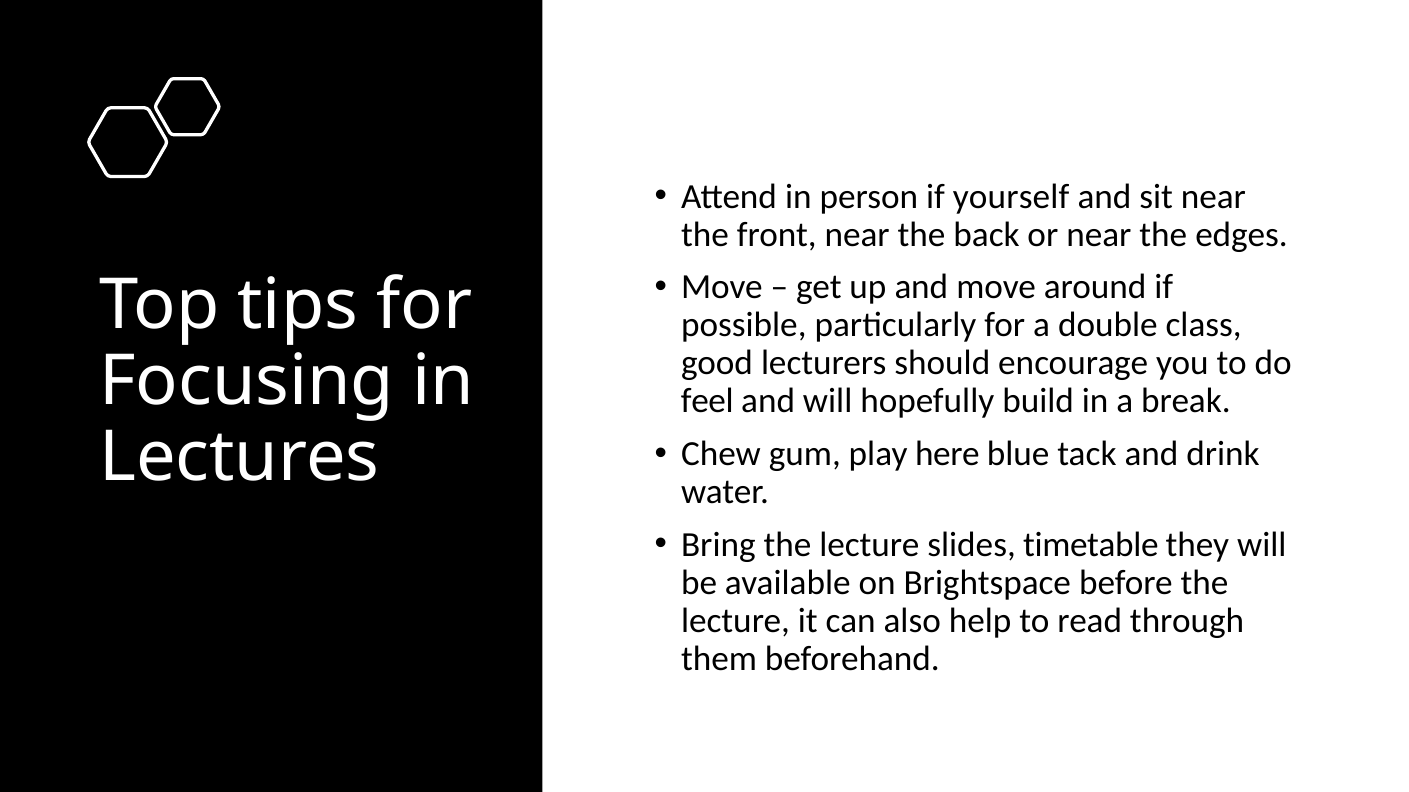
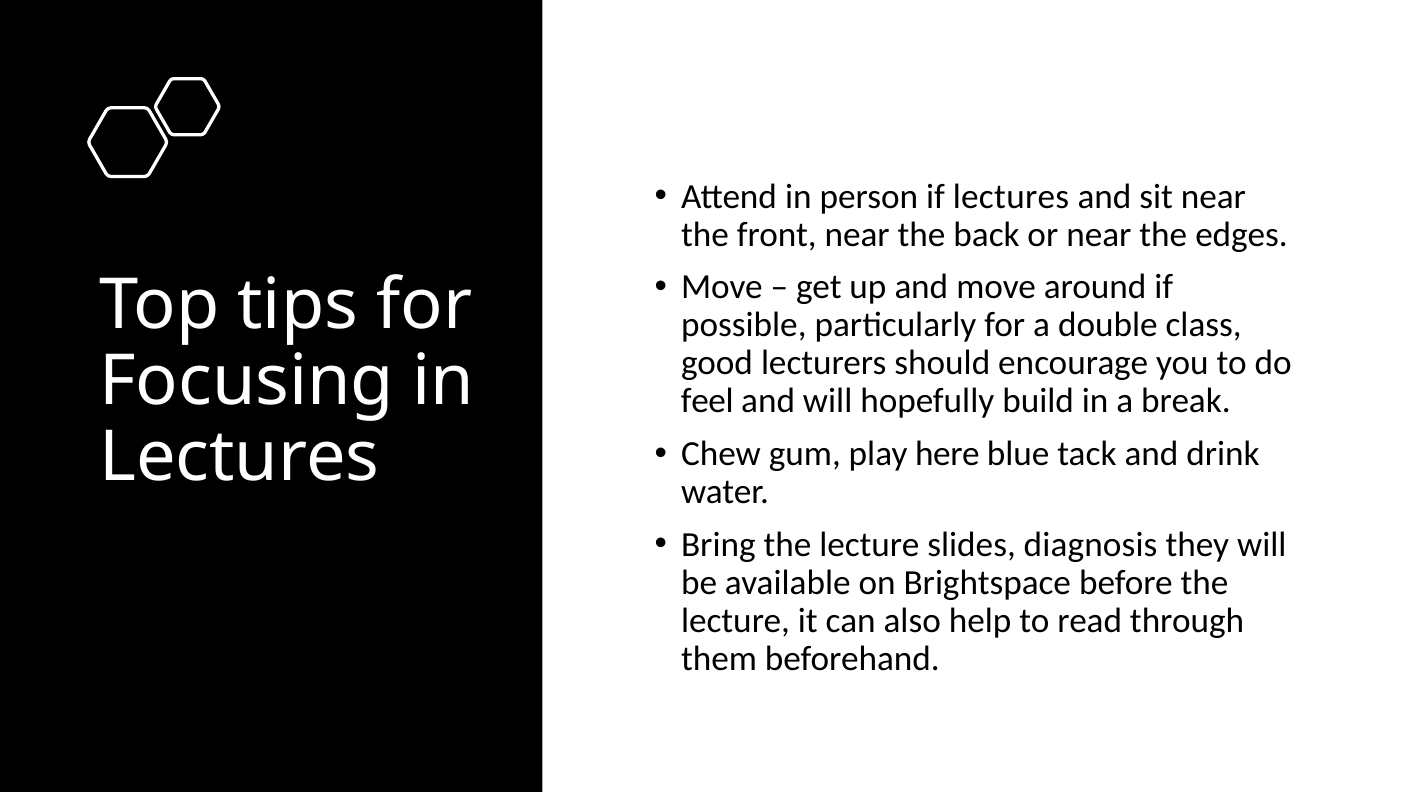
if yourself: yourself -> lectures (1011, 197)
timetable: timetable -> diagnosis (1091, 545)
